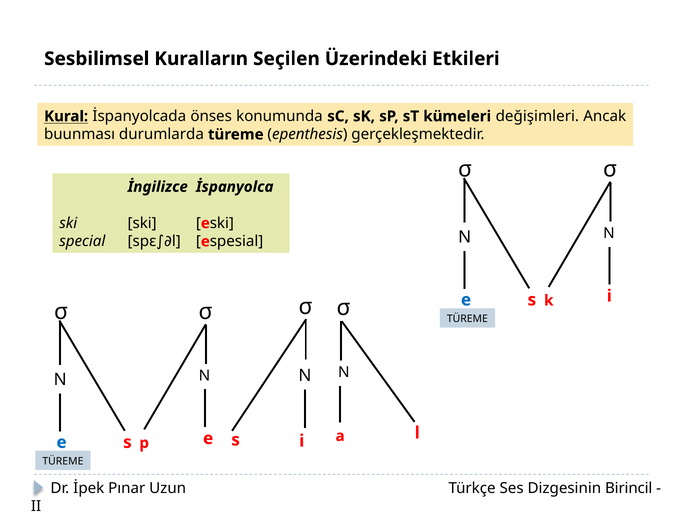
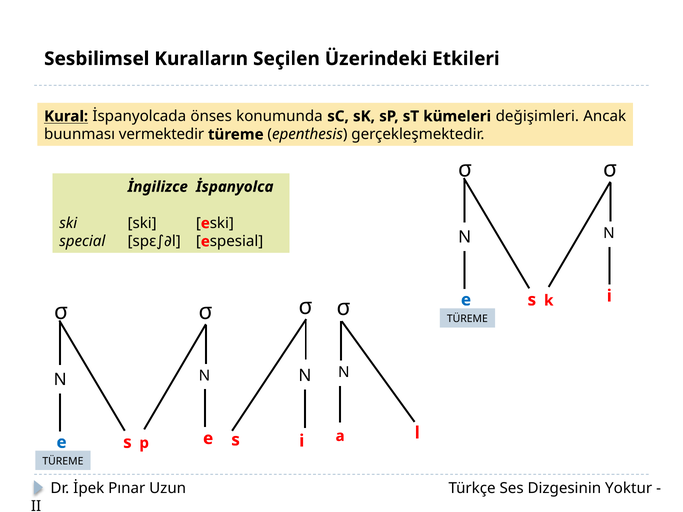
durumlarda: durumlarda -> vermektedir (162, 135)
Birincil: Birincil -> Yoktur (629, 488)
